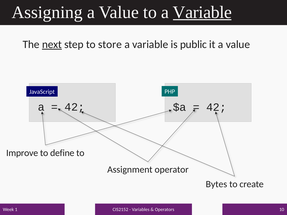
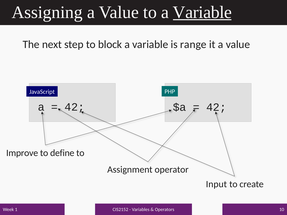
next underline: present -> none (52, 44)
store: store -> block (110, 44)
public: public -> range (193, 44)
Bytes: Bytes -> Input (216, 184)
